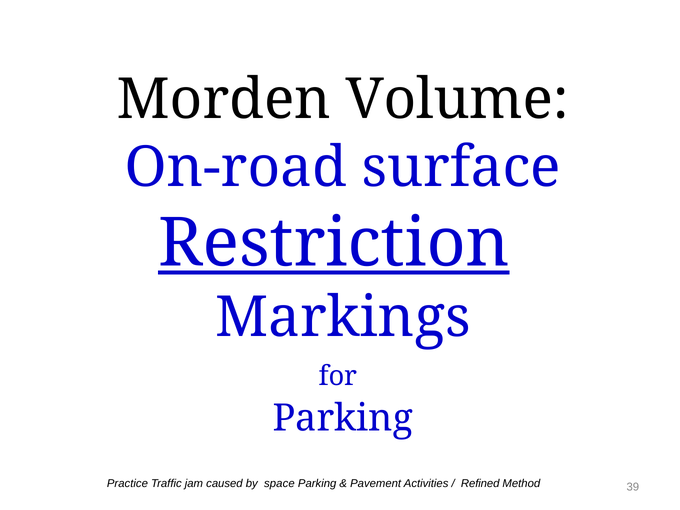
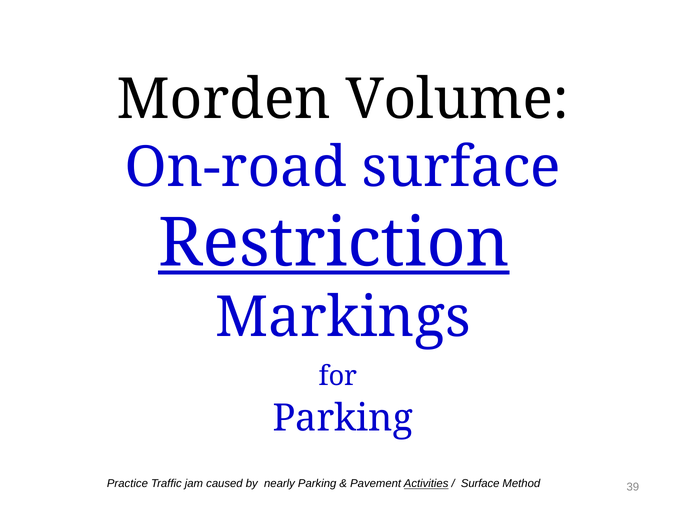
space: space -> nearly (279, 484)
Activities underline: none -> present (426, 484)
Refined: Refined -> Surface (480, 484)
